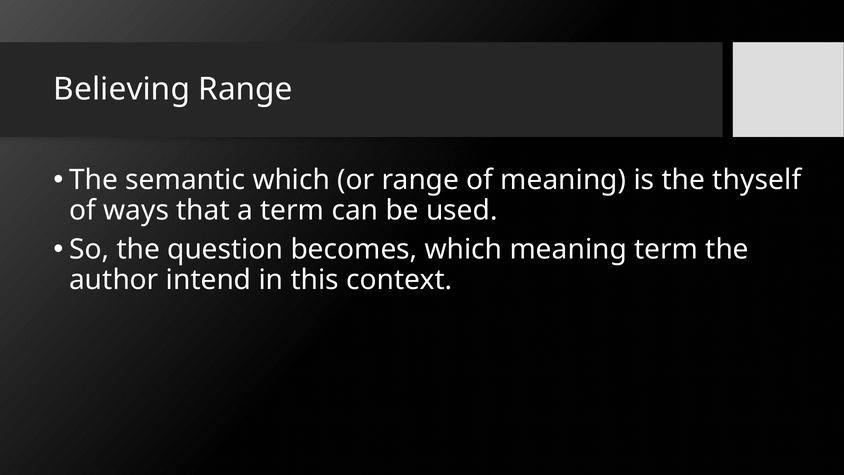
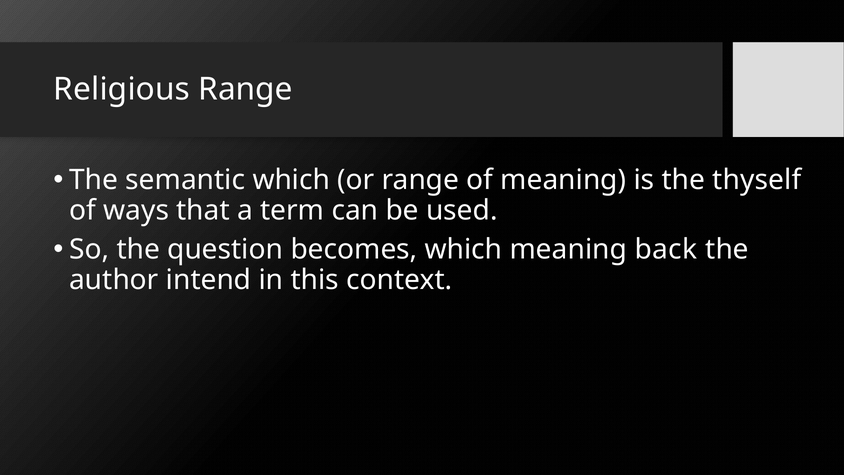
Believing: Believing -> Religious (122, 89)
meaning term: term -> back (666, 250)
